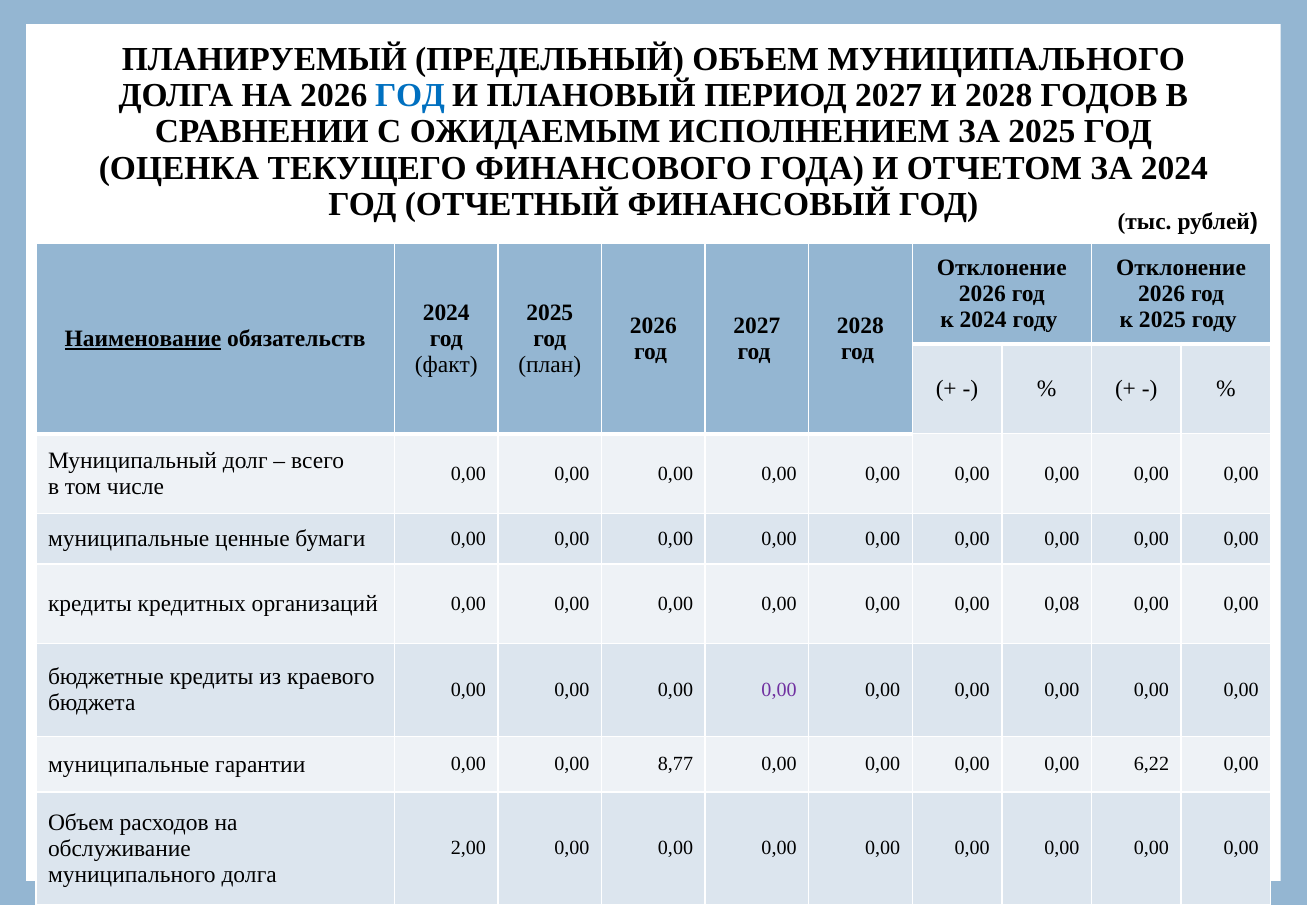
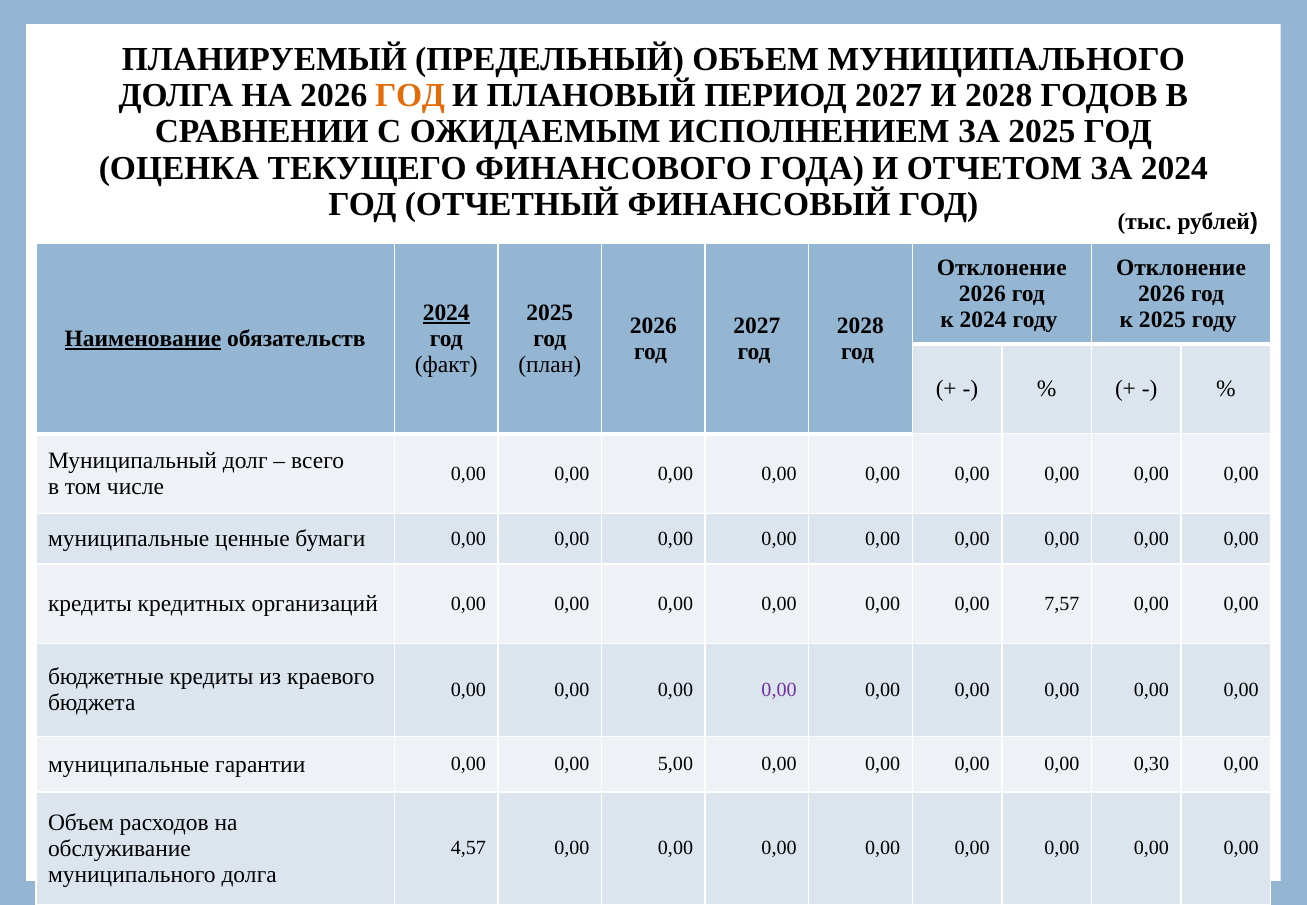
ГОД colour: blue -> orange (410, 96)
2024 underline: none -> present (446, 313)
0,08: 0,08 -> 7,57 (1062, 604)
8,77: 8,77 -> 5,00 (676, 764)
6,22: 6,22 -> 0,30 (1151, 764)
2,00: 2,00 -> 4,57 (468, 848)
